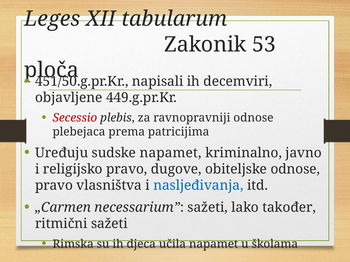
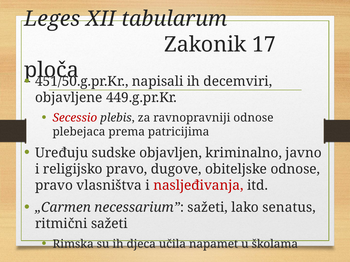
53: 53 -> 17 (264, 45)
sudske napamet: napamet -> objavljen (171, 153)
nasljeđivanja colour: blue -> red (198, 186)
također: također -> senatus (289, 208)
